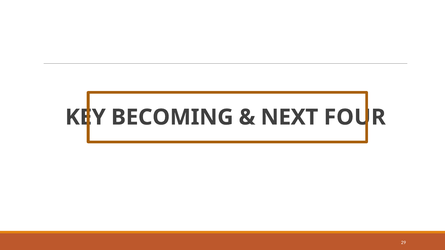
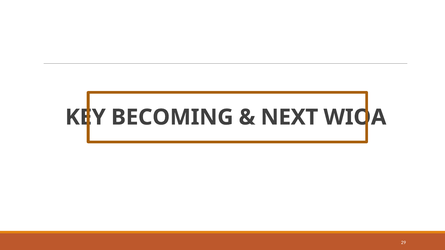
FOUR: FOUR -> WIOA (355, 117)
